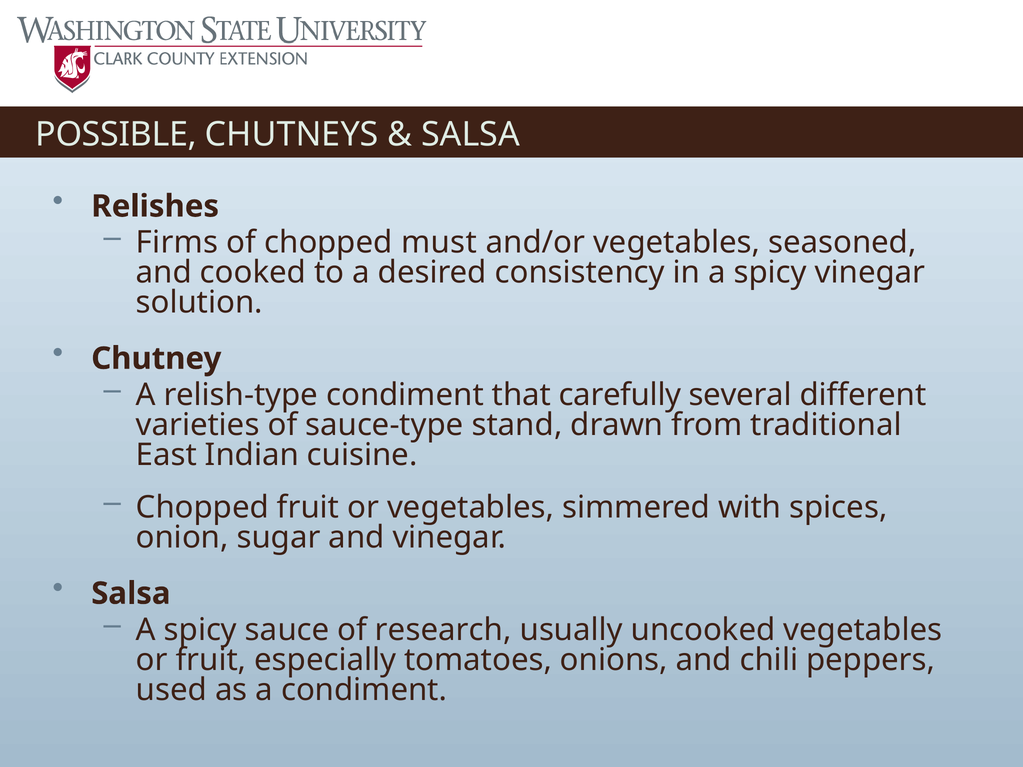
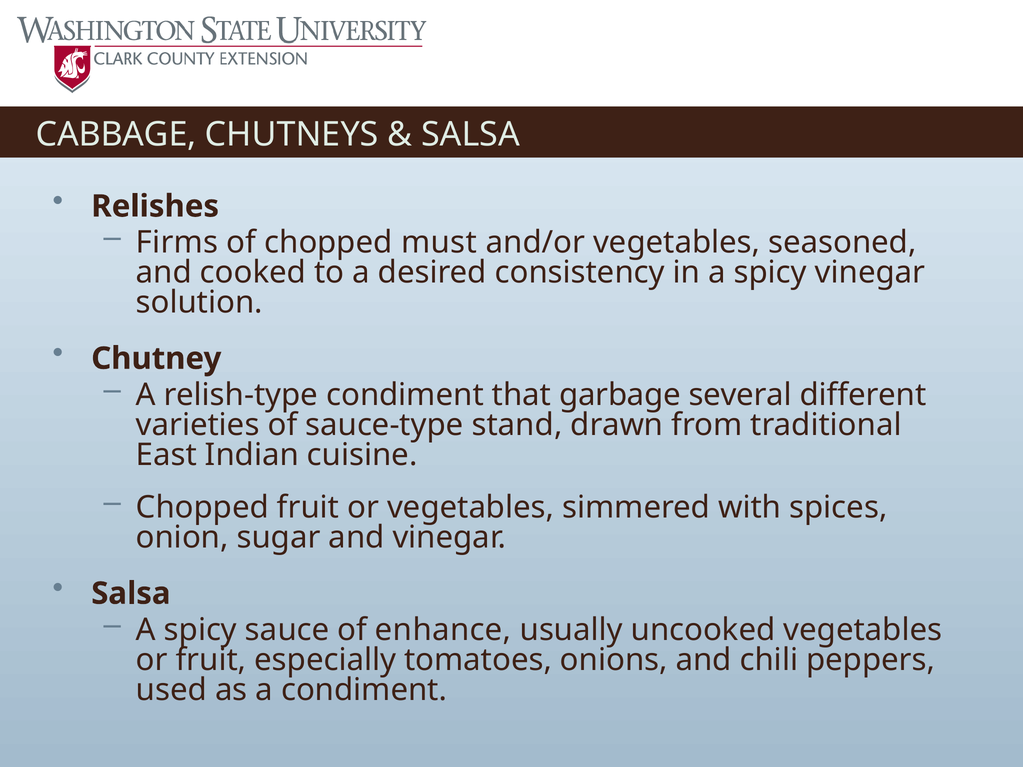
POSSIBLE: POSSIBLE -> CABBAGE (116, 135)
carefully: carefully -> garbage (620, 395)
research: research -> enhance (443, 630)
